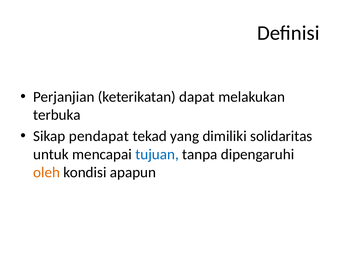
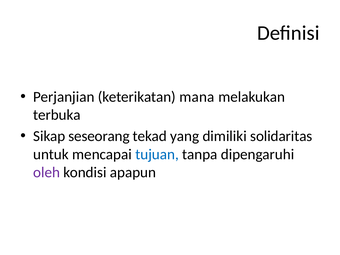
dapat: dapat -> mana (197, 97)
pendapat: pendapat -> seseorang (99, 136)
oleh colour: orange -> purple (47, 172)
